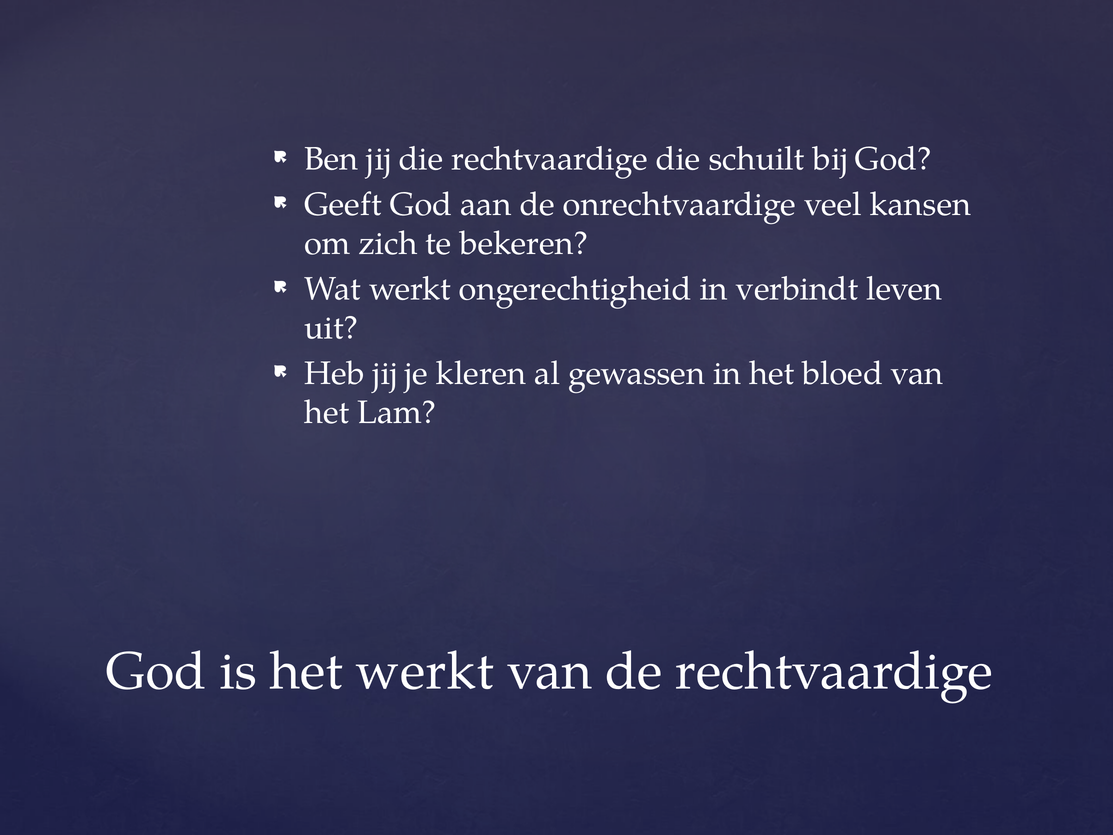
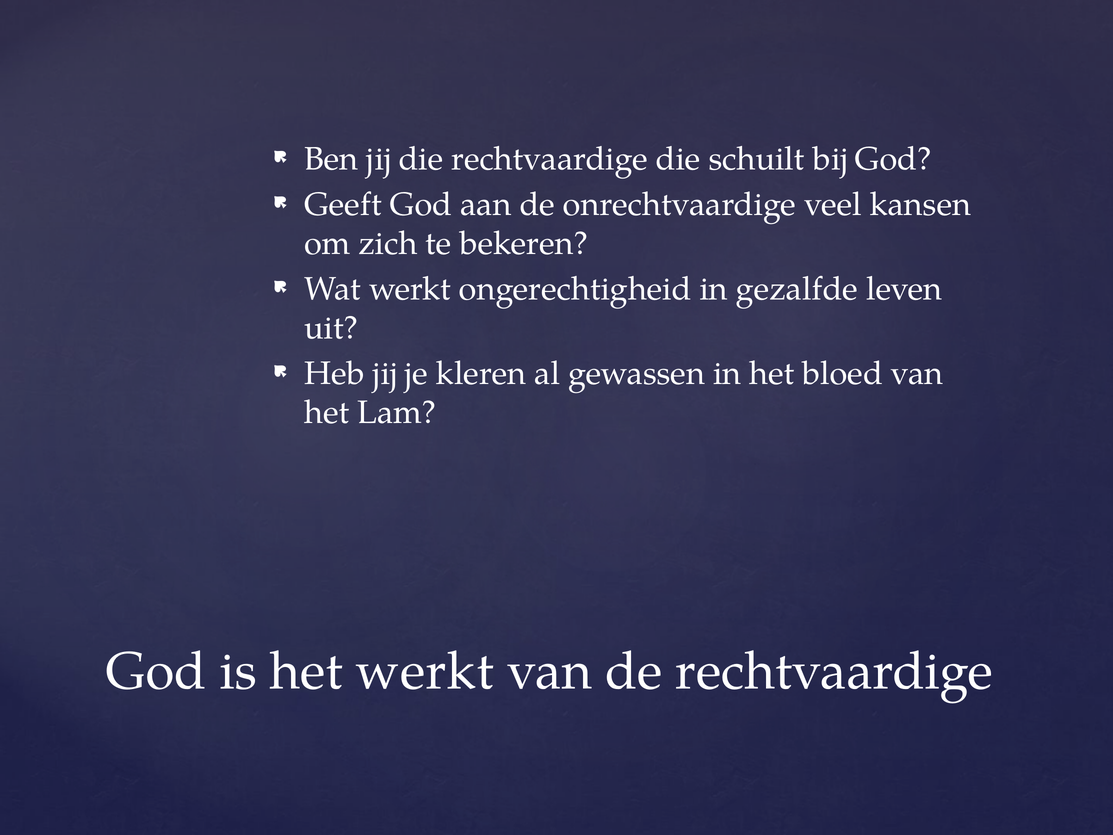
verbindt: verbindt -> gezalfde (797, 289)
